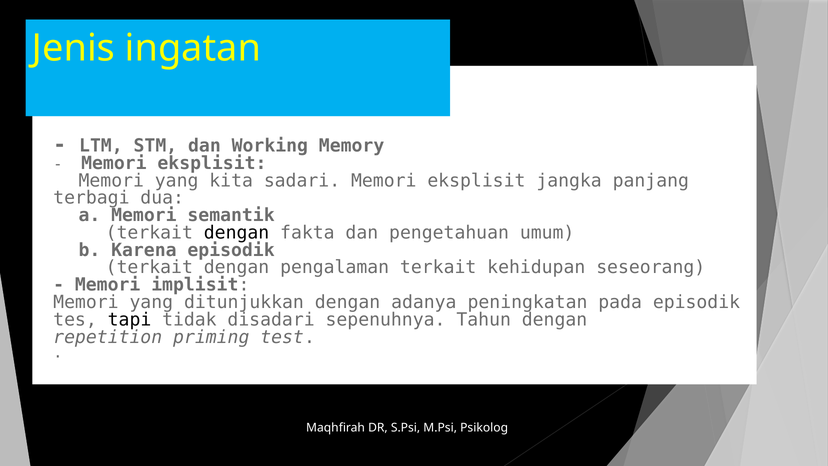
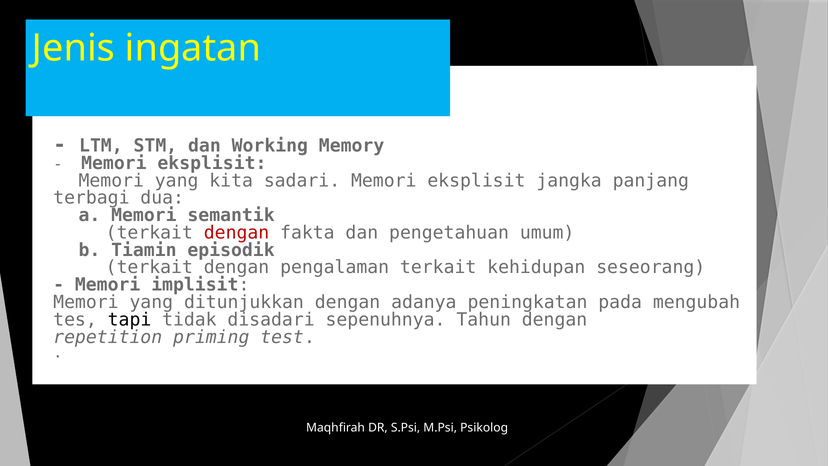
dengan colour: black -> red (237, 233)
Karena: Karena -> Tiamin (144, 250)
pada episodik: episodik -> mengubah (696, 302)
